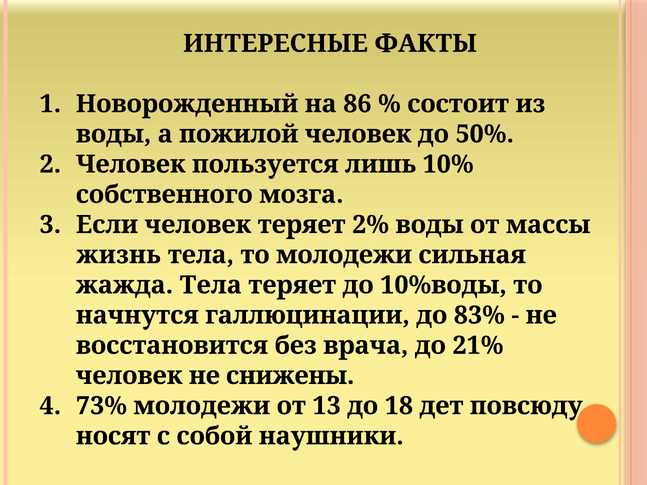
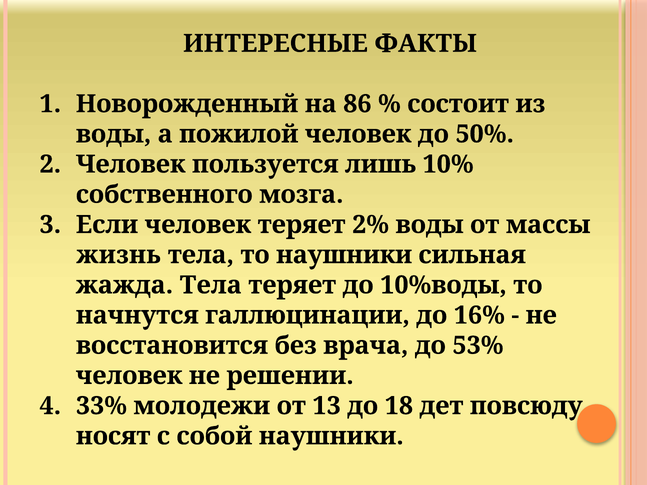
то молодежи: молодежи -> наушники (344, 255)
83%: 83% -> 16% (479, 315)
21%: 21% -> 53% (478, 346)
снижены: снижены -> решении (290, 376)
73%: 73% -> 33% (101, 406)
